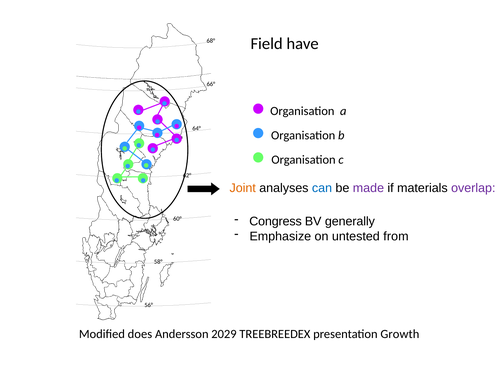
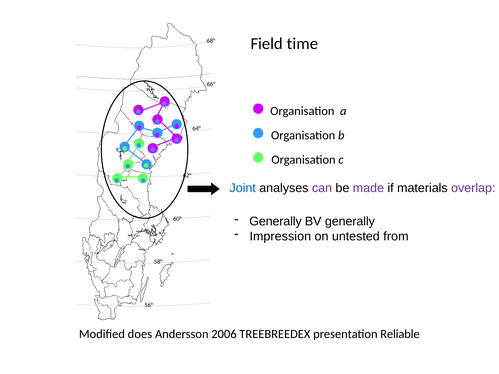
have: have -> time (302, 44)
Joint colour: orange -> blue (243, 188)
can colour: blue -> purple (322, 188)
Congress: Congress -> Generally (276, 221)
Emphasize: Emphasize -> Impression (280, 236)
2029: 2029 -> 2006 (224, 334)
Growth: Growth -> Reliable (400, 334)
